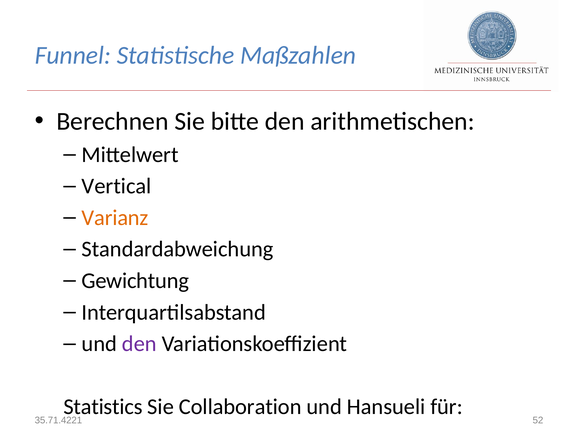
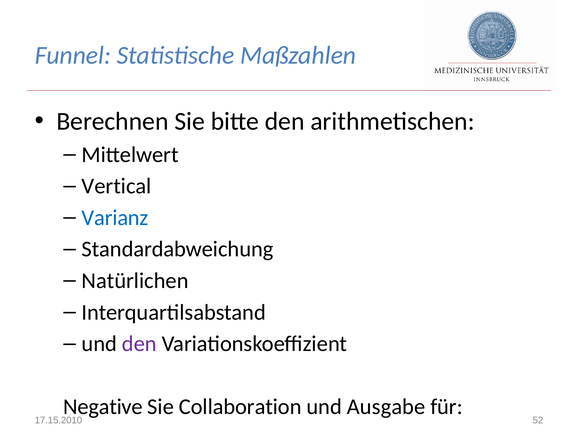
Varianz colour: orange -> blue (115, 217)
Gewichtung: Gewichtung -> Natürlichen (135, 280)
Statistics: Statistics -> Negative (103, 406)
Hansueli: Hansueli -> Ausgabe (386, 406)
35.71.4221: 35.71.4221 -> 17.15.2010 (58, 420)
